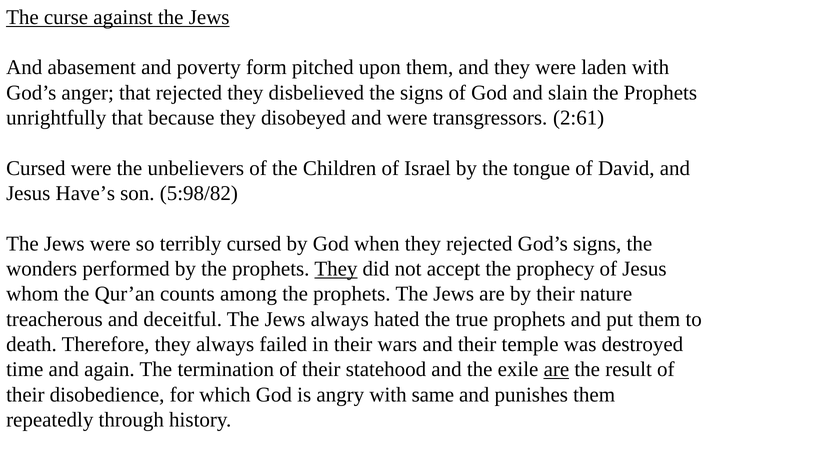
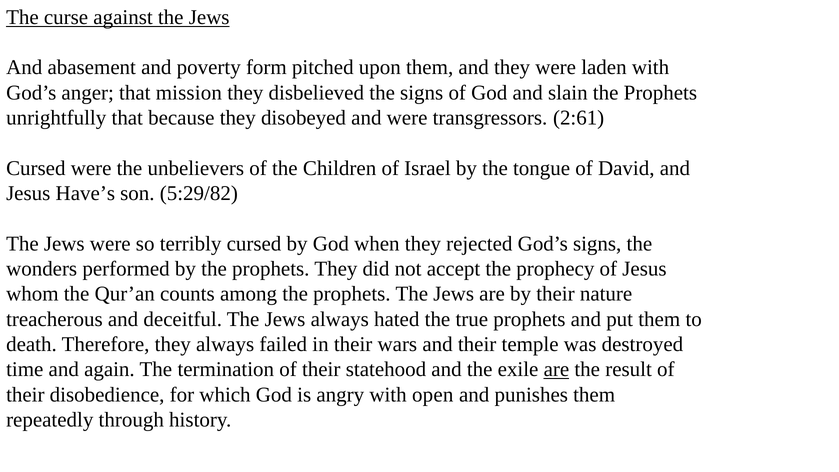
that rejected: rejected -> mission (189, 93)
5:98/82: 5:98/82 -> 5:29/82 (199, 193)
They underline: present -> none (336, 269)
same: same -> open (433, 395)
